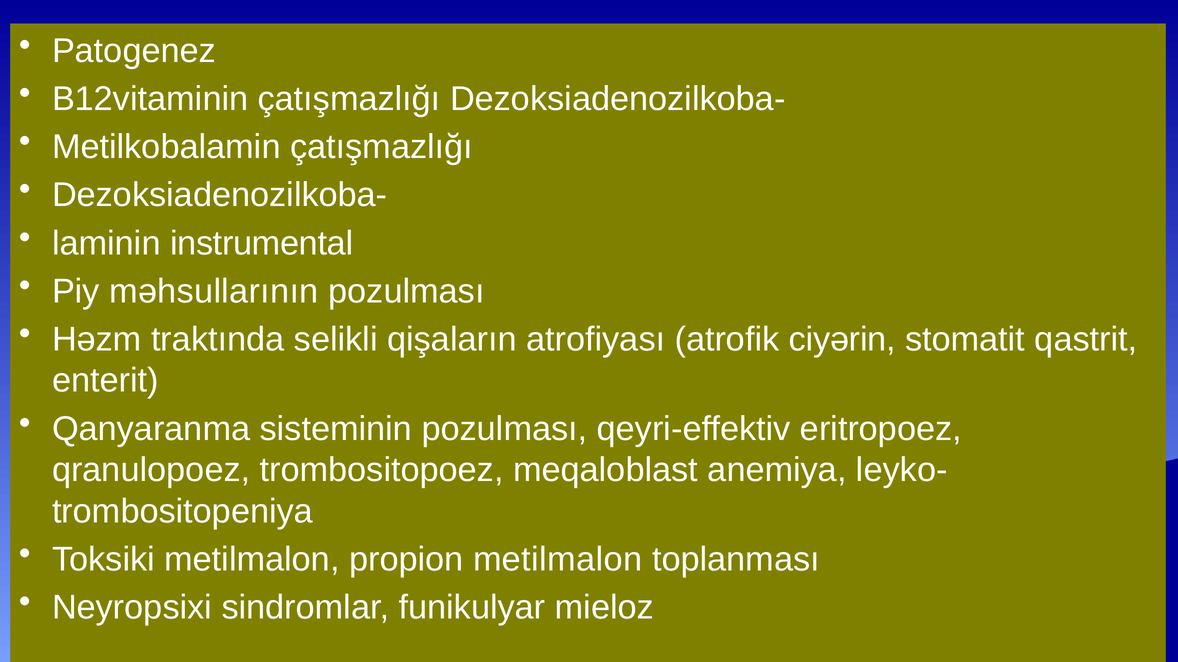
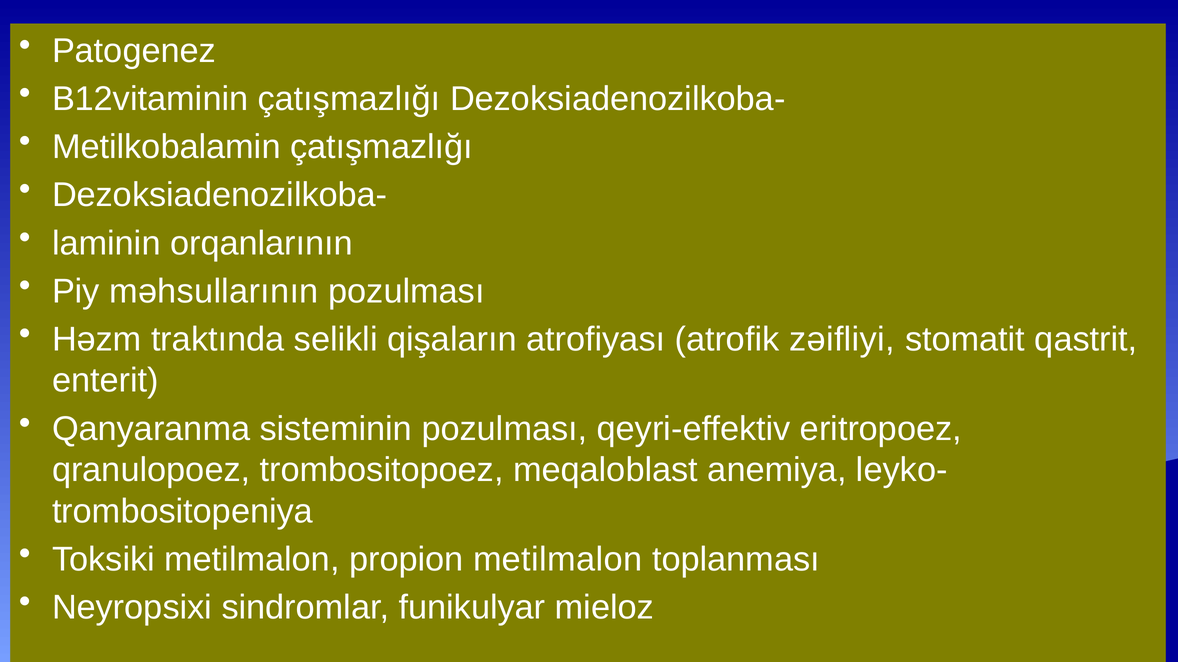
instrumental: instrumental -> orqanlarının (262, 243)
ciyərin: ciyərin -> zəifliyi (842, 340)
